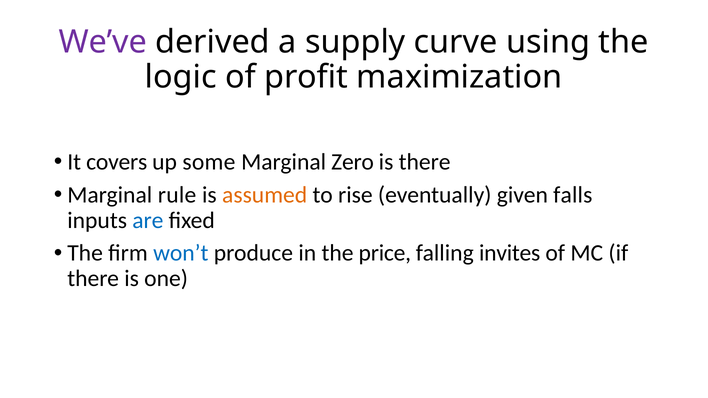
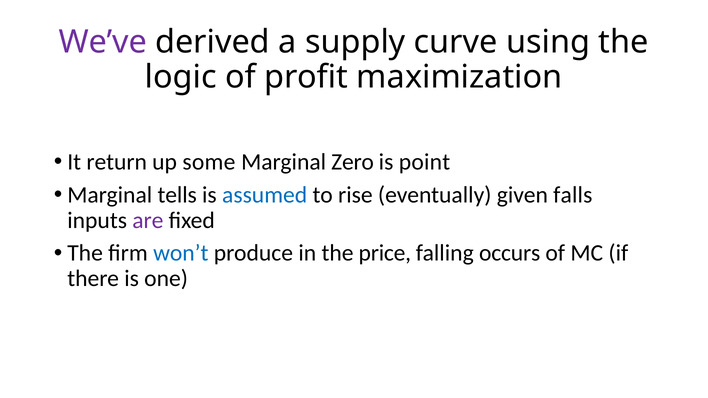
covers: covers -> return (117, 162)
is there: there -> point (425, 162)
rule: rule -> tells (177, 195)
assumed colour: orange -> blue (265, 195)
are colour: blue -> purple (148, 220)
invites: invites -> occurs (510, 253)
